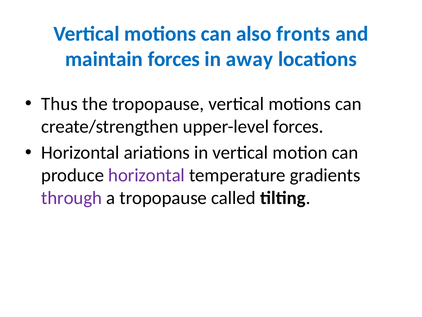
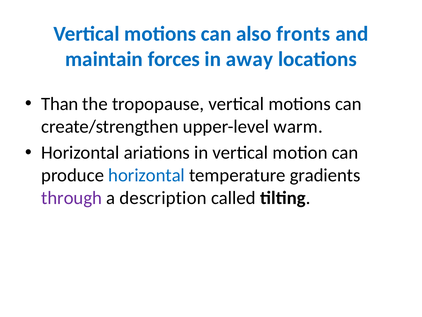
Thus: Thus -> Than (60, 104)
upper-level forces: forces -> warm (298, 126)
horizontal colour: purple -> blue (147, 175)
a tropopause: tropopause -> description (163, 198)
